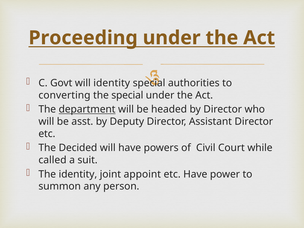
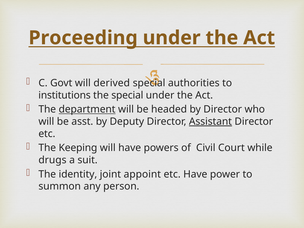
will identity: identity -> derived (112, 83)
converting: converting -> institutions (65, 95)
Assistant underline: none -> present (210, 122)
Decided: Decided -> Keeping (78, 148)
called: called -> drugs (52, 160)
